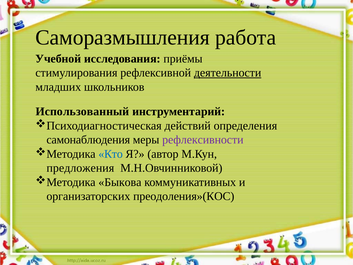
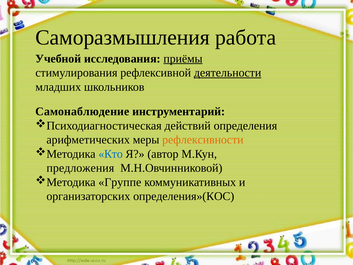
приёмы underline: none -> present (183, 59)
Использованный: Использованный -> Самонаблюдение (82, 111)
самонаблюдения: самонаблюдения -> арифметических (88, 140)
рефлексивности colour: purple -> orange (203, 140)
Быкова: Быкова -> Группе (120, 182)
преодоления»(КОС: преодоления»(КОС -> определения»(КОС (184, 196)
